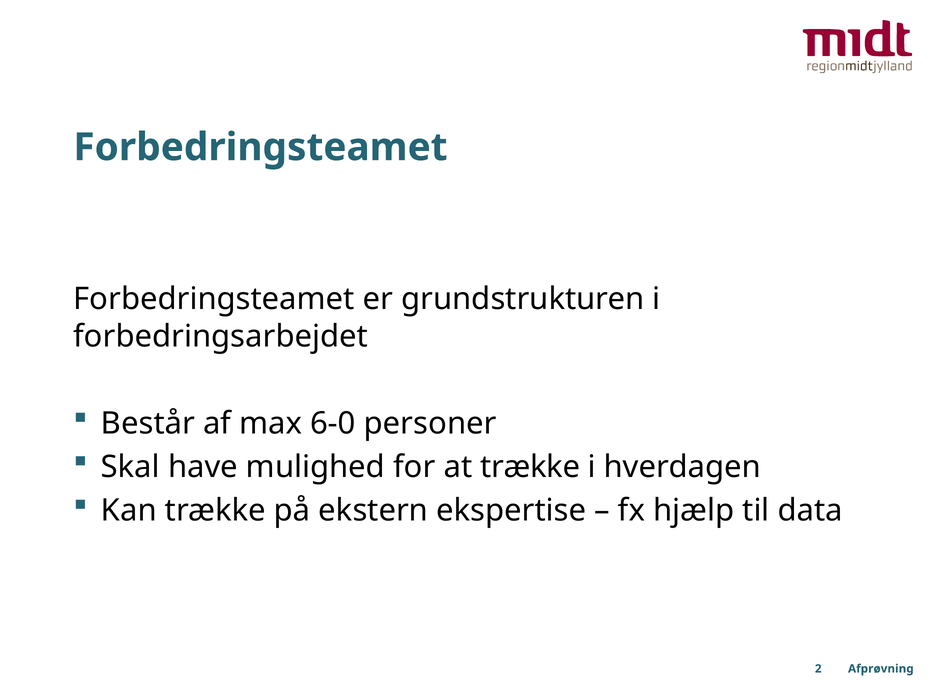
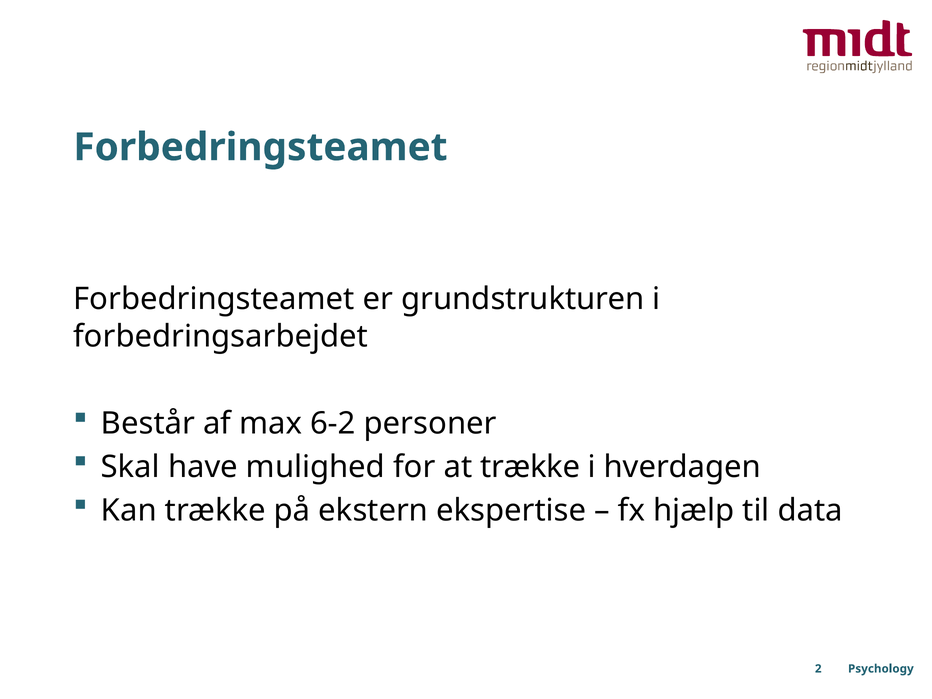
6-0: 6-0 -> 6-2 (333, 423)
Afprøvning: Afprøvning -> Psychology (881, 669)
